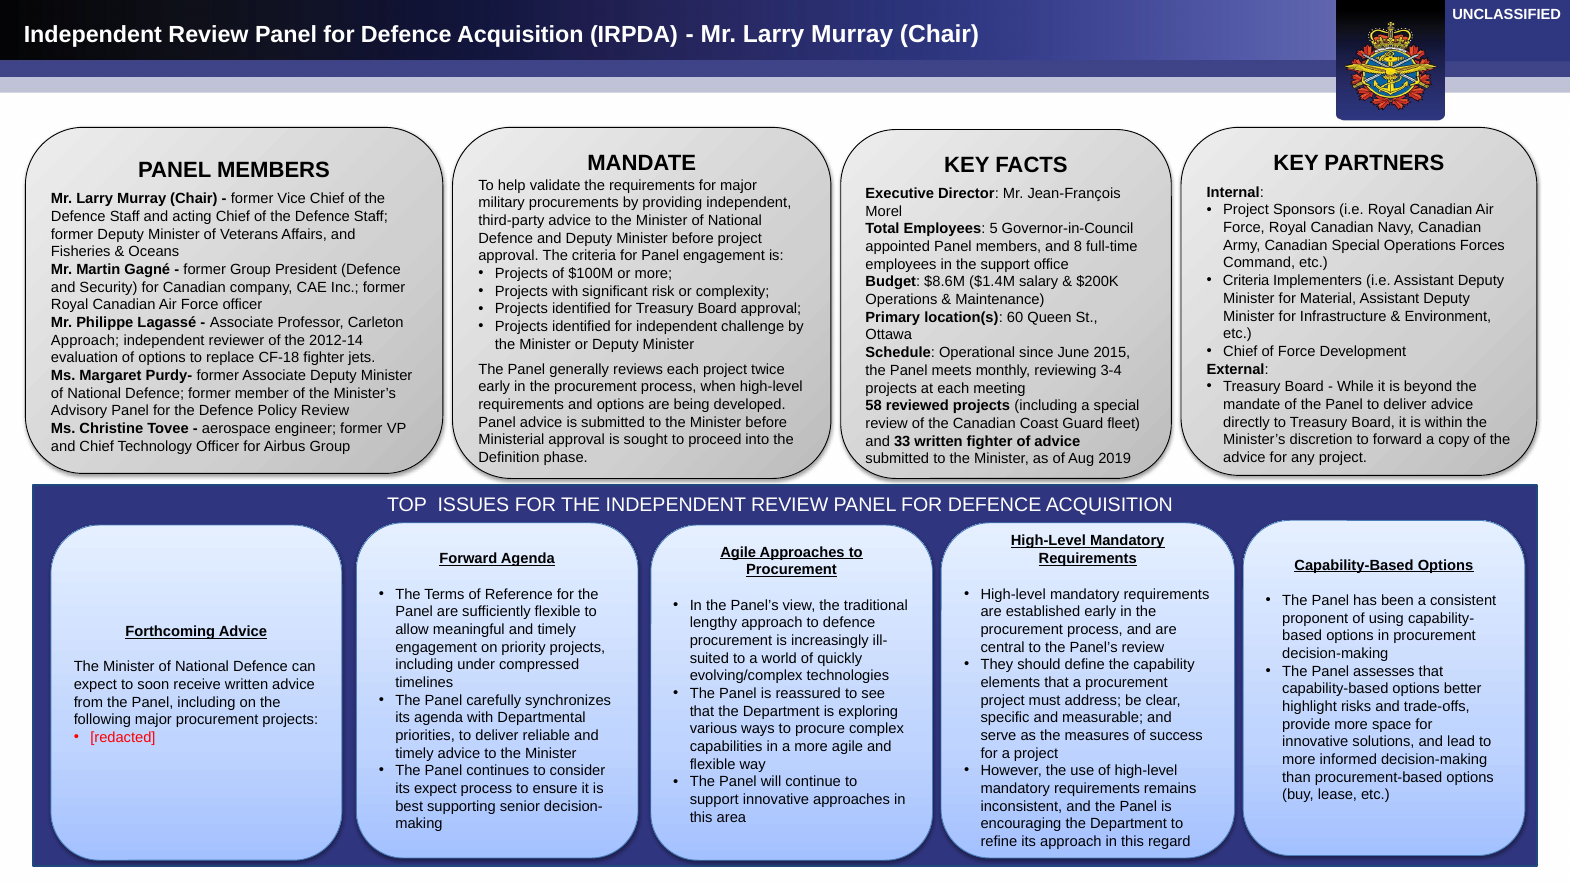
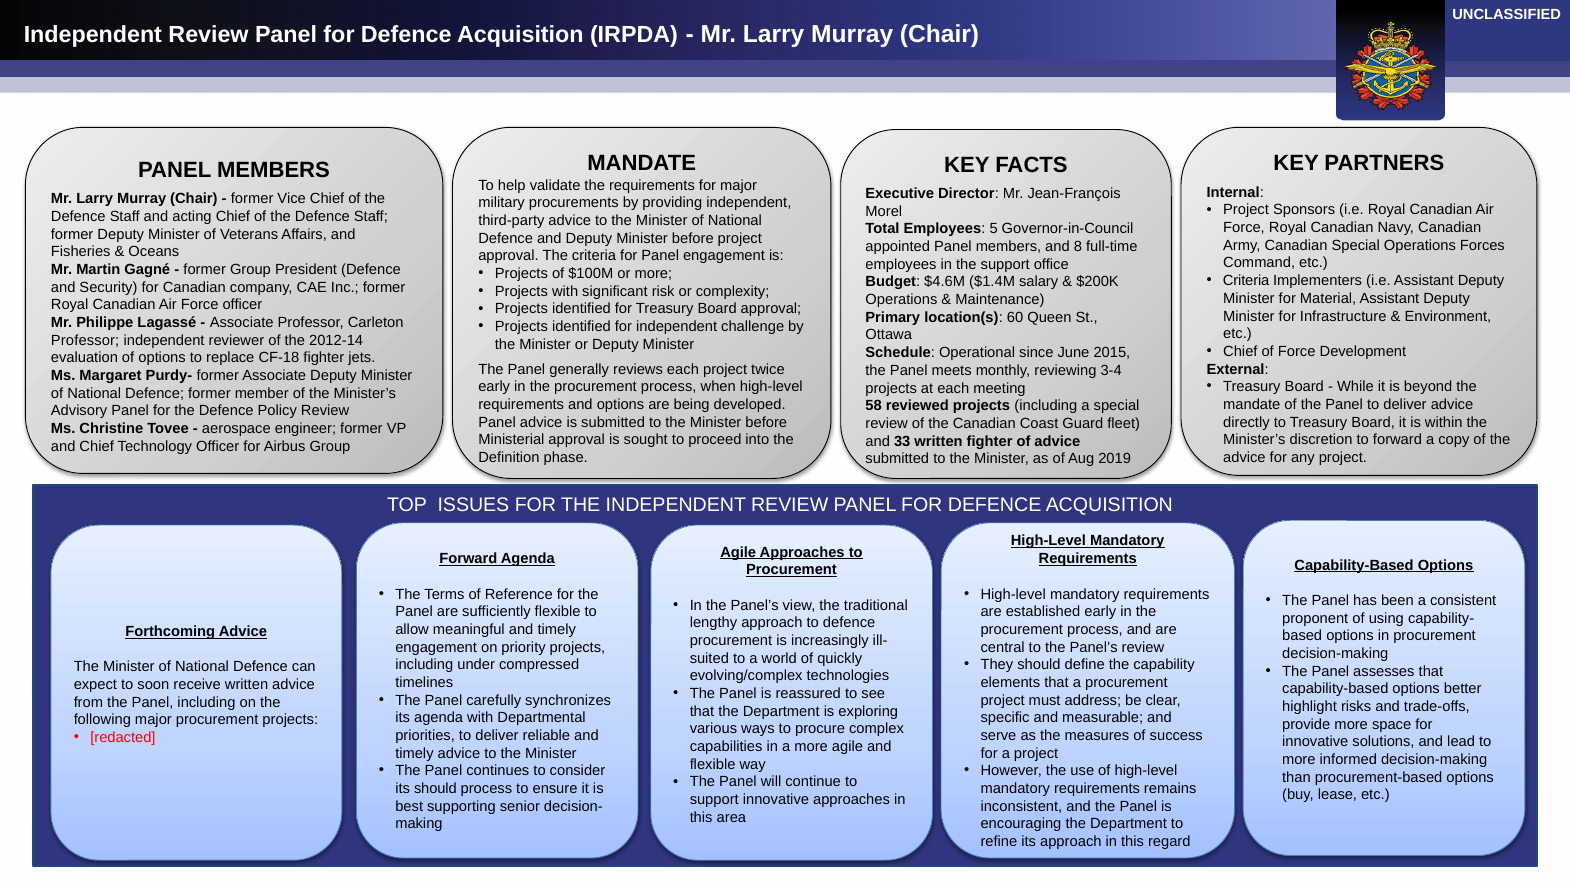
$8.6M: $8.6M -> $4.6M (945, 282)
Approach: Approach -> Professor (85, 340)
its expect: expect -> should (435, 789)
